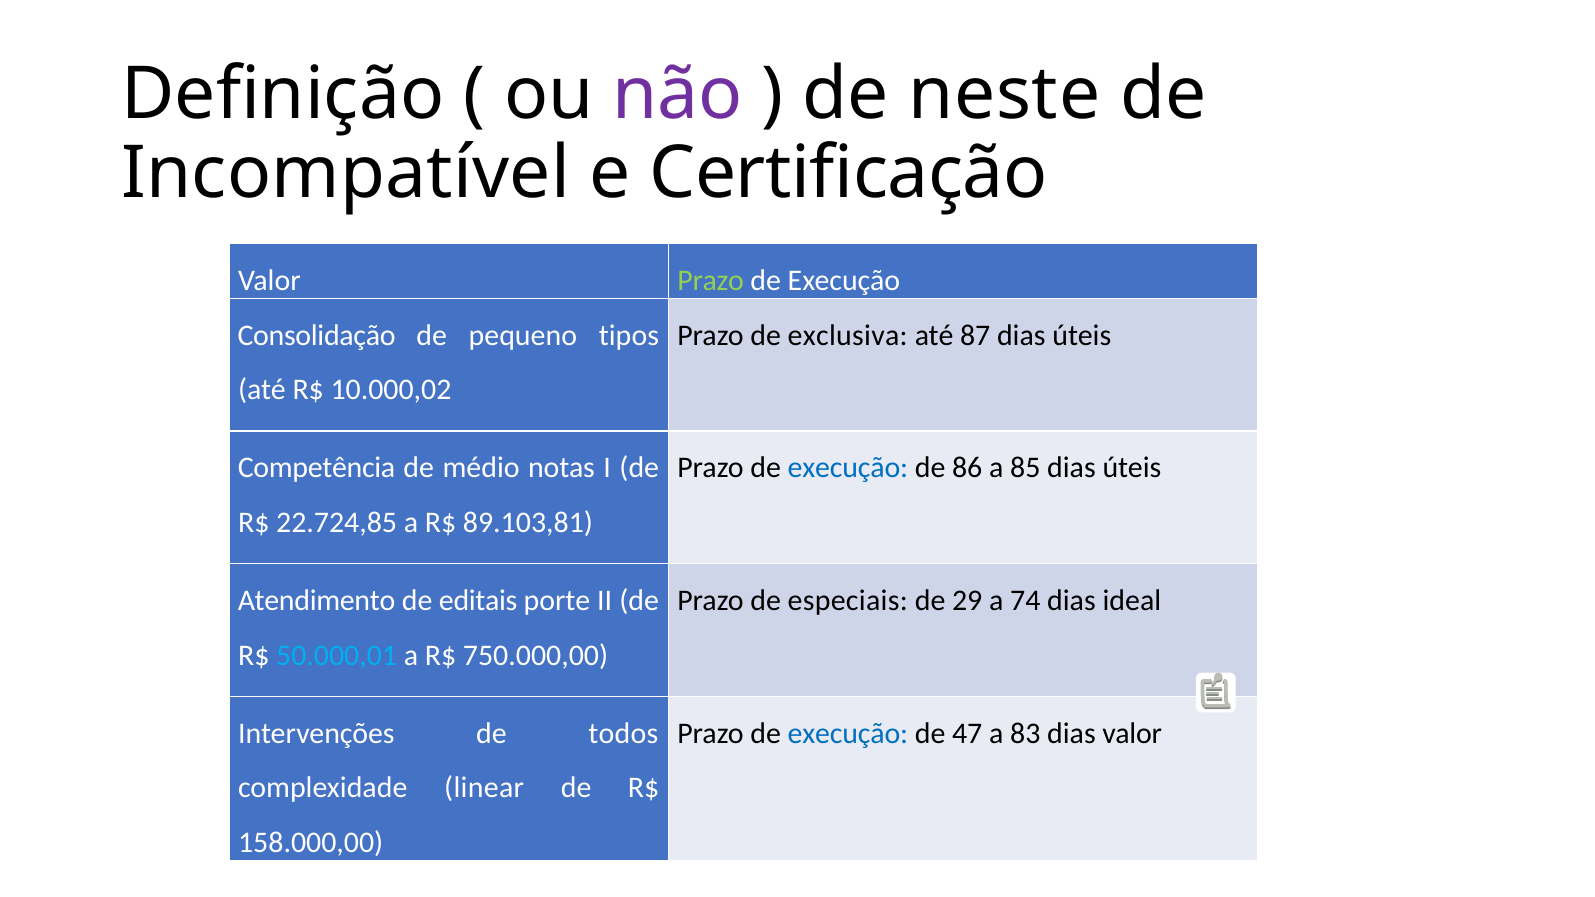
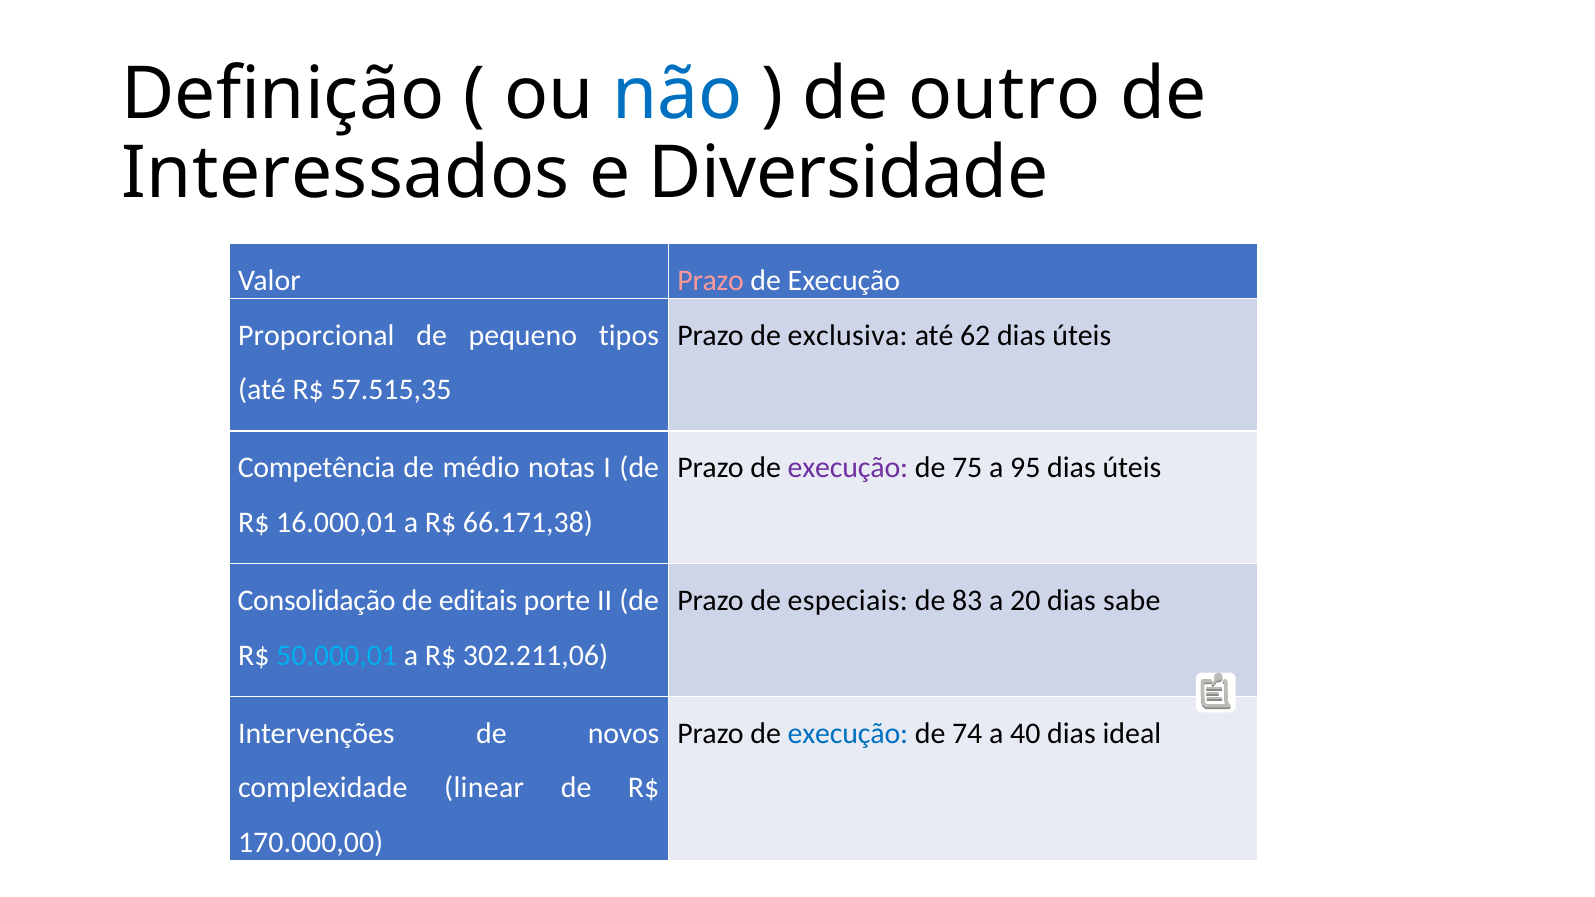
não colour: purple -> blue (678, 95)
neste: neste -> outro (1004, 95)
Incompatível: Incompatível -> Interessados (346, 173)
Certificação: Certificação -> Diversidade (849, 173)
Prazo colour: light green -> pink (711, 280)
Consolidação: Consolidação -> Proporcional (316, 335)
87: 87 -> 62 (975, 335)
10.000,02: 10.000,02 -> 57.515,35 (391, 390)
execução colour: blue -> purple (848, 468)
86: 86 -> 75 (967, 468)
85: 85 -> 95 (1025, 468)
22.724,85: 22.724,85 -> 16.000,01 (337, 523)
89.103,81: 89.103,81 -> 66.171,38 (528, 523)
Atendimento: Atendimento -> Consolidação (317, 601)
29: 29 -> 83 (967, 601)
74: 74 -> 20 (1025, 601)
ideal: ideal -> sabe (1132, 601)
750.000,00: 750.000,00 -> 302.211,06 (536, 655)
todos: todos -> novos (624, 733)
47: 47 -> 74 (967, 733)
83: 83 -> 40 (1025, 733)
dias valor: valor -> ideal (1132, 733)
158.000,00: 158.000,00 -> 170.000,00 (311, 843)
